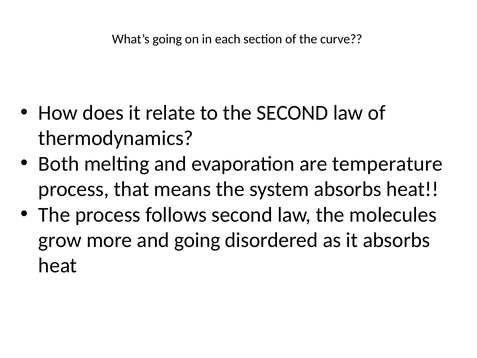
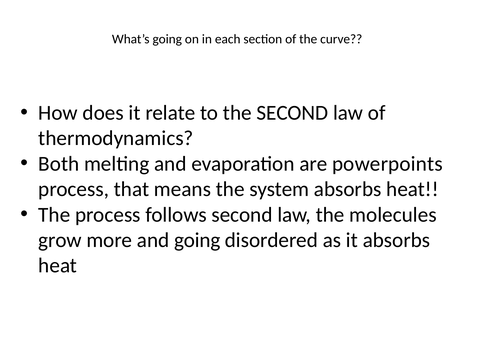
temperature: temperature -> powerpoints (387, 164)
